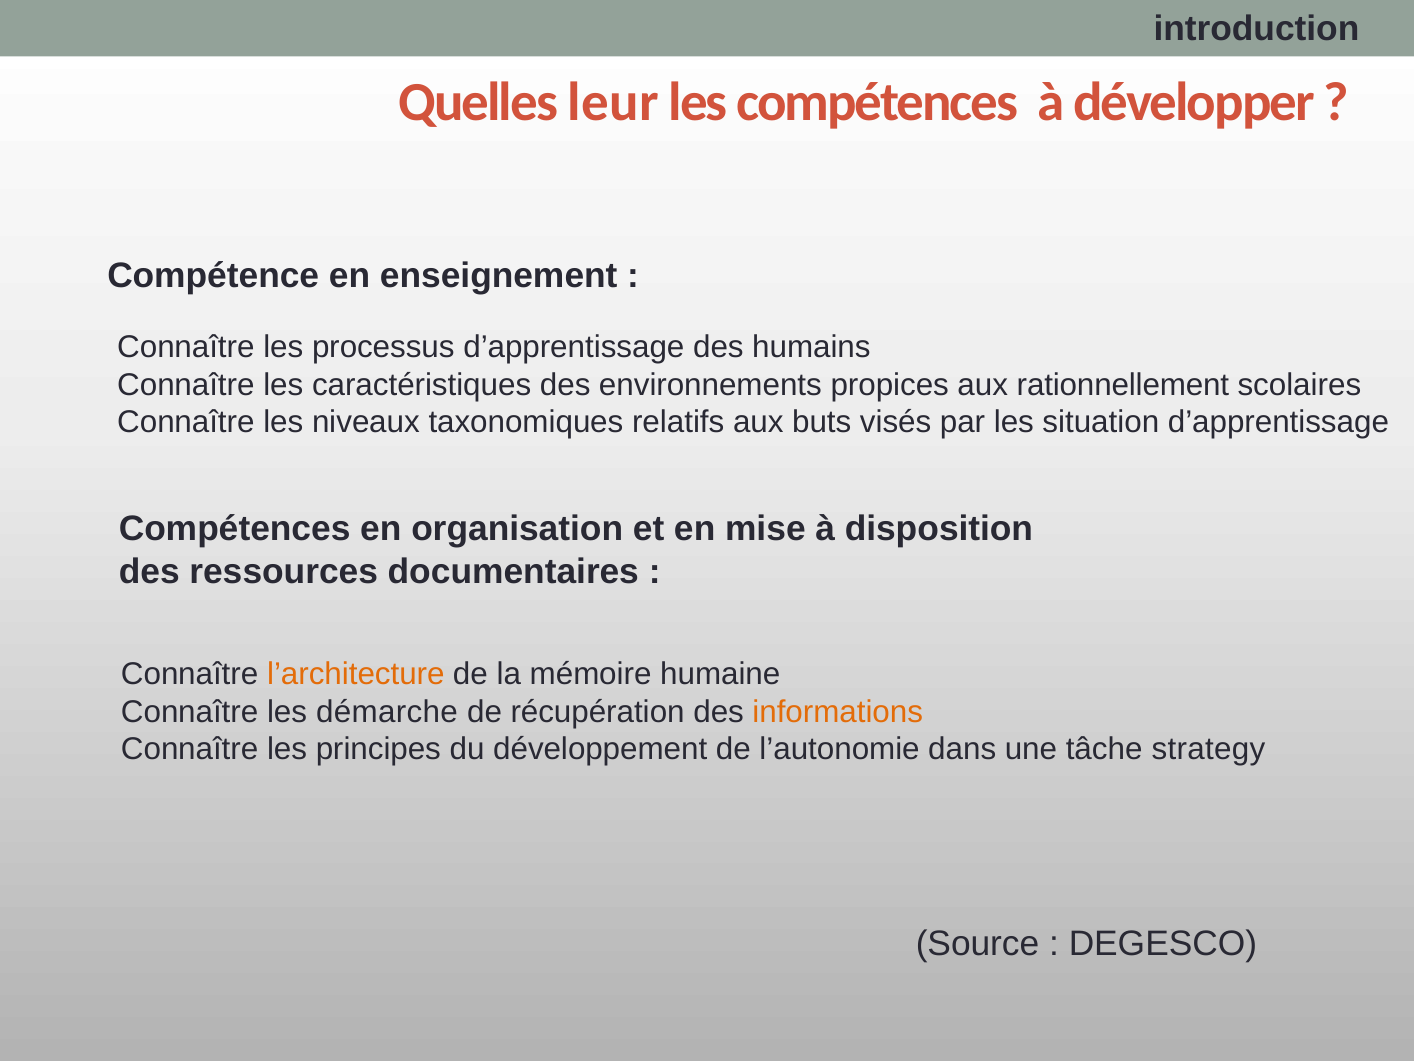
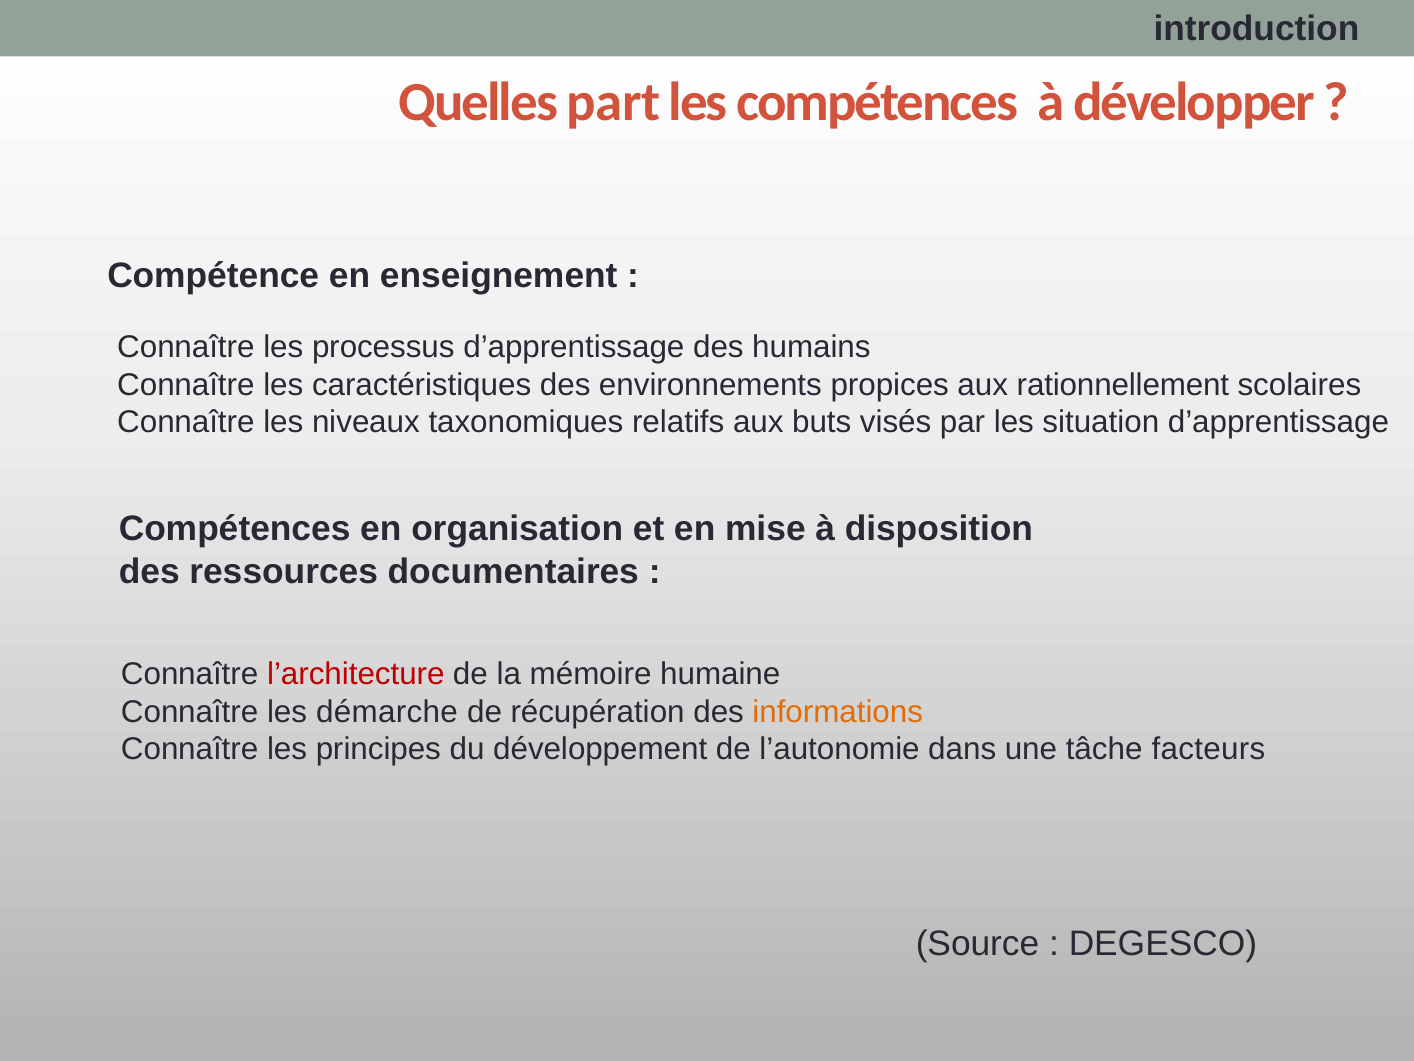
leur: leur -> part (614, 102)
l’architecture colour: orange -> red (356, 674)
strategy: strategy -> facteurs (1208, 749)
